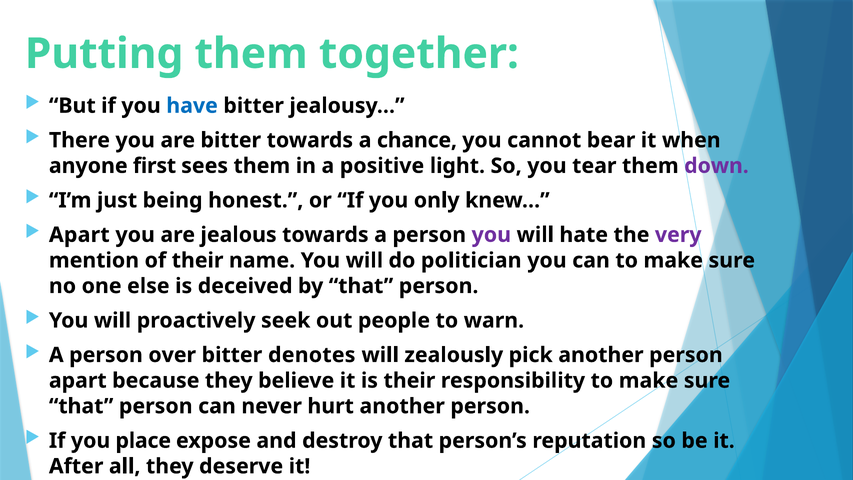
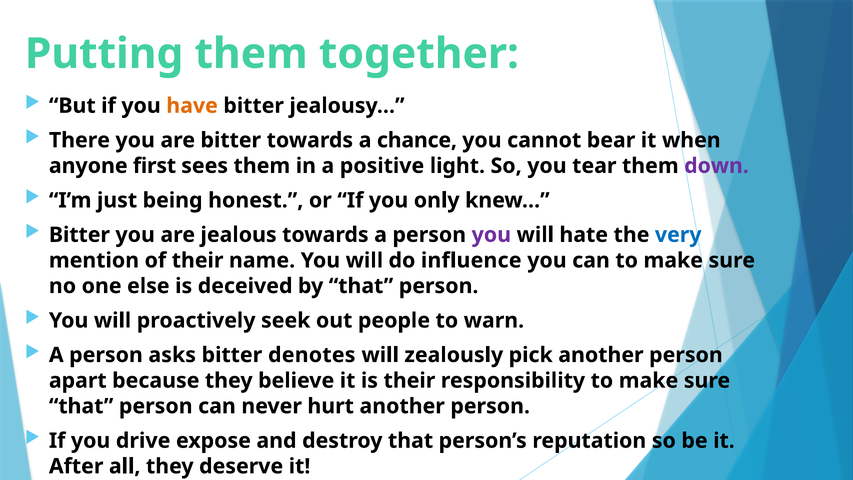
have colour: blue -> orange (192, 106)
Apart: Apart -> Bitter (79, 235)
very colour: purple -> blue (678, 235)
politician: politician -> influence (471, 260)
over: over -> asks (172, 355)
place: place -> drive (143, 441)
